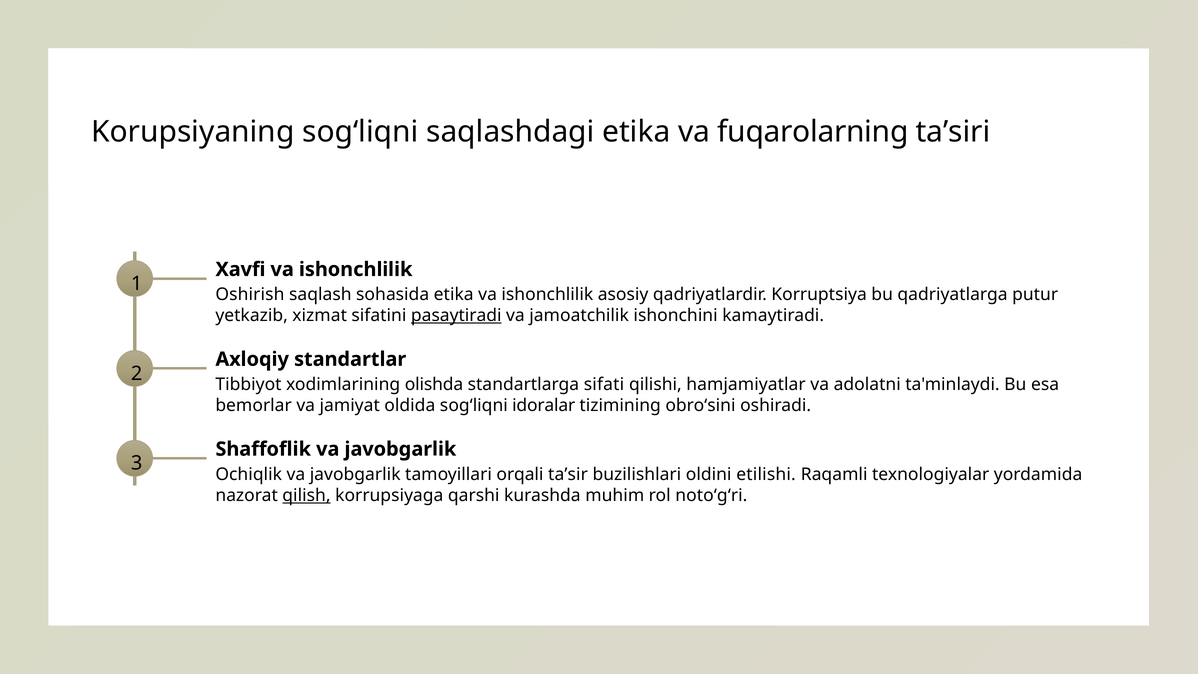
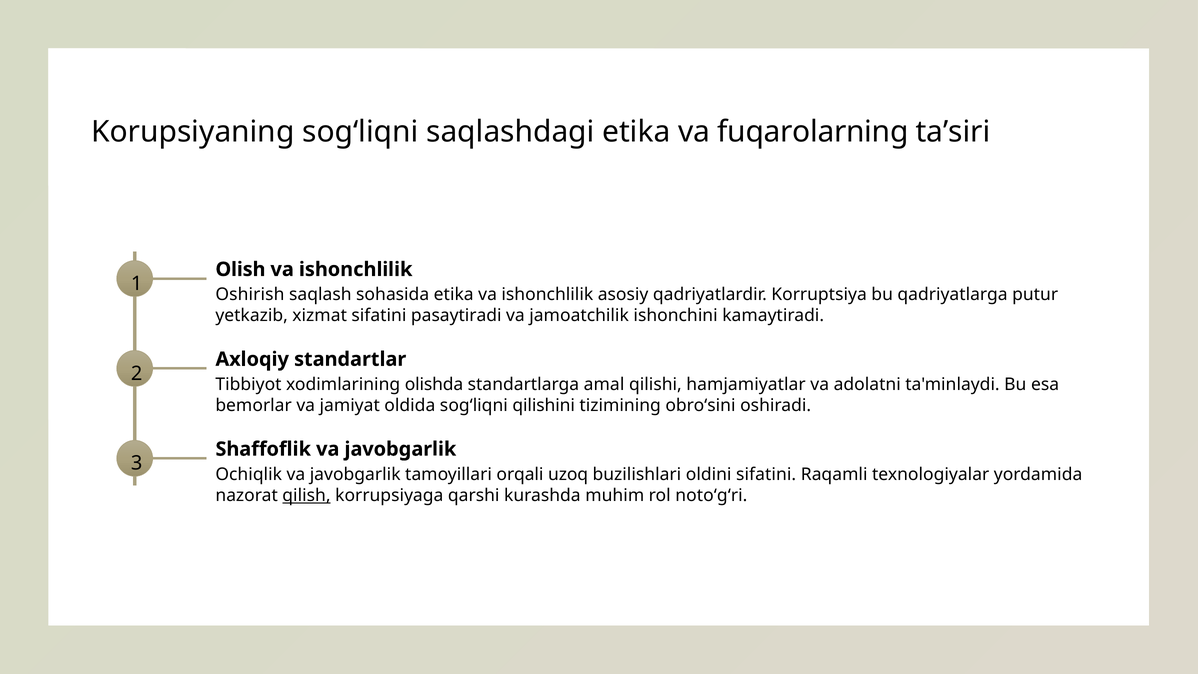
Xavfi: Xavfi -> Olish (240, 269)
pasaytiradi underline: present -> none (456, 316)
sifati: sifati -> amal (604, 384)
idoralar: idoralar -> qilishini (544, 405)
taʼsir: taʼsir -> uzoq (568, 474)
oldini etilishi: etilishi -> sifatini (766, 474)
